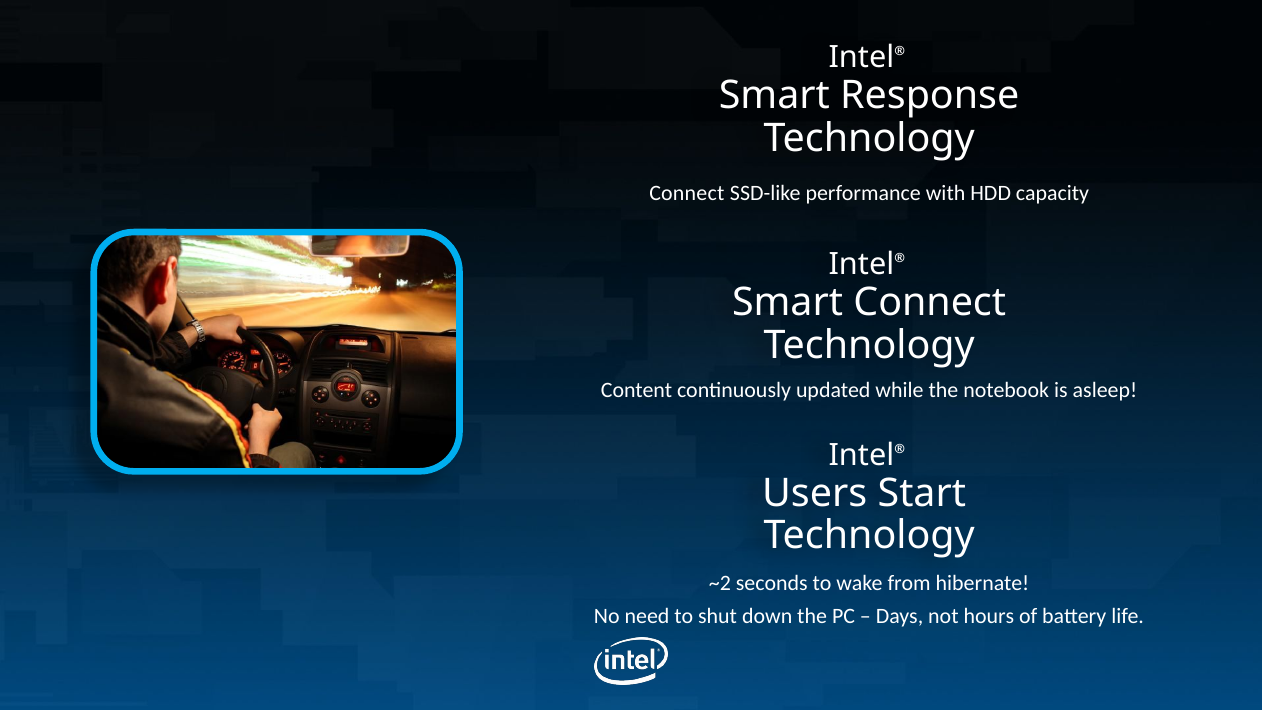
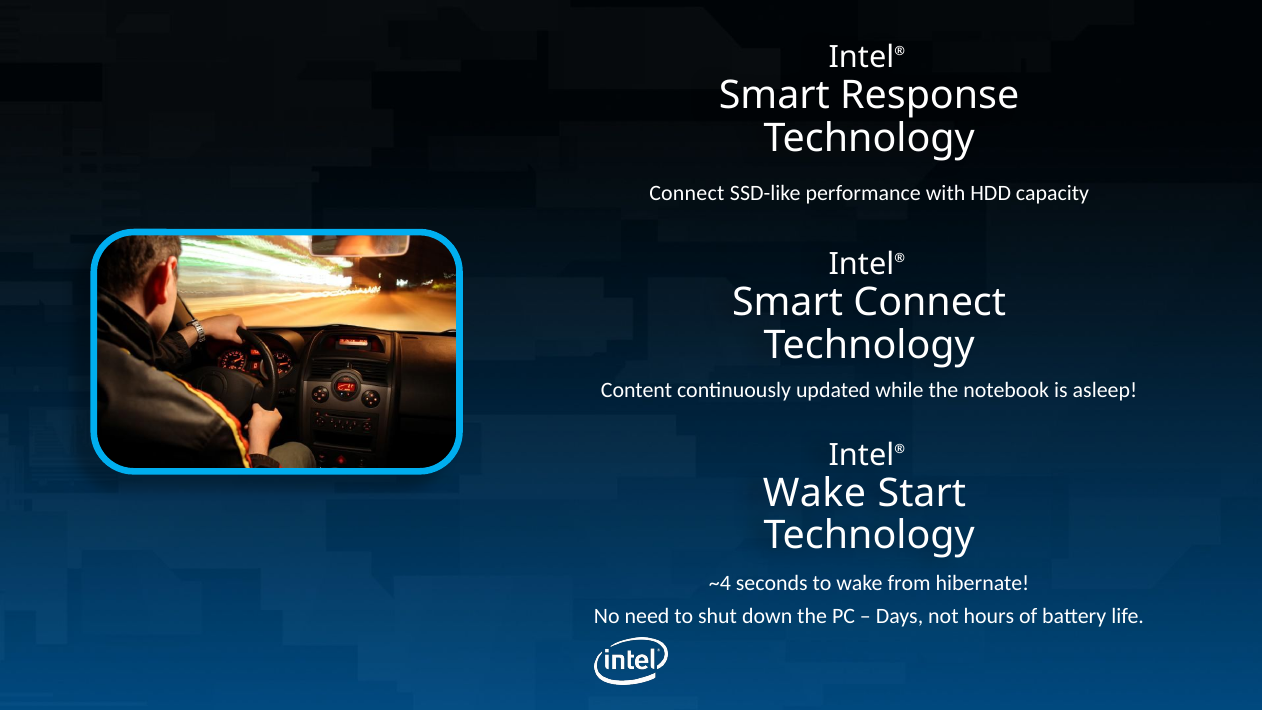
Users: Users -> Wake (815, 493)
~2: ~2 -> ~4 (720, 583)
